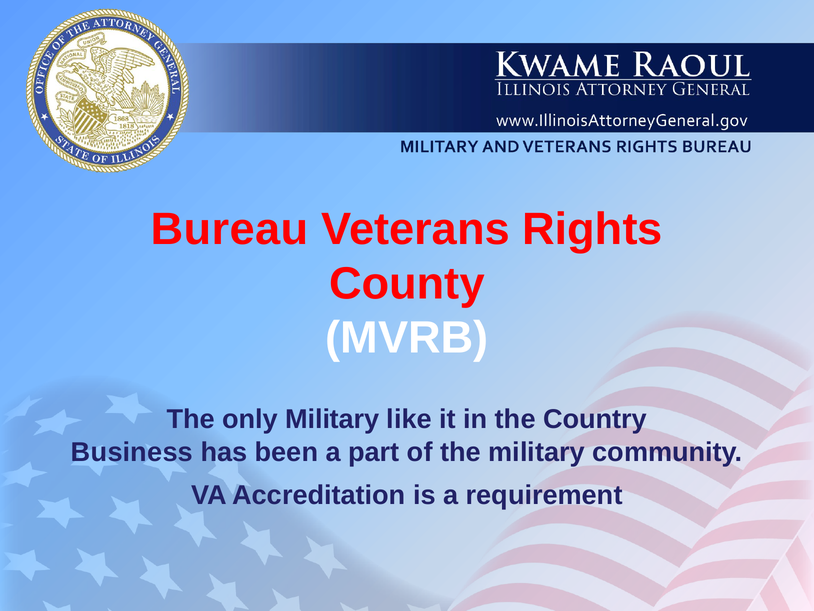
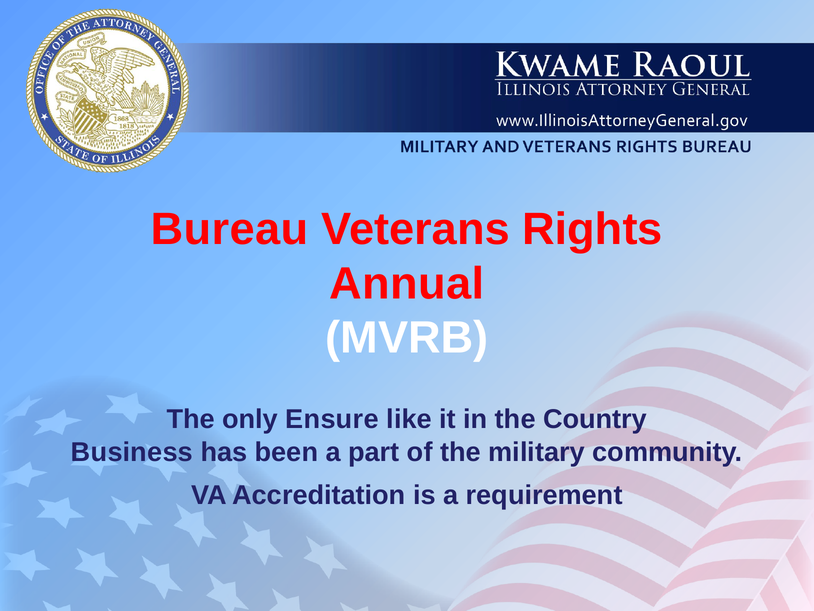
County: County -> Annual (407, 283)
only Military: Military -> Ensure (332, 419)
